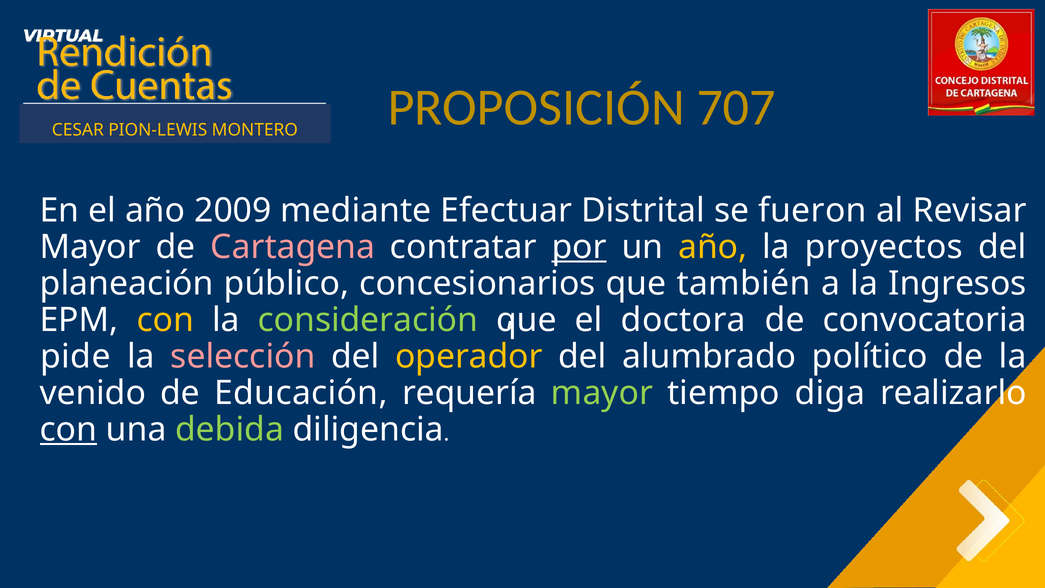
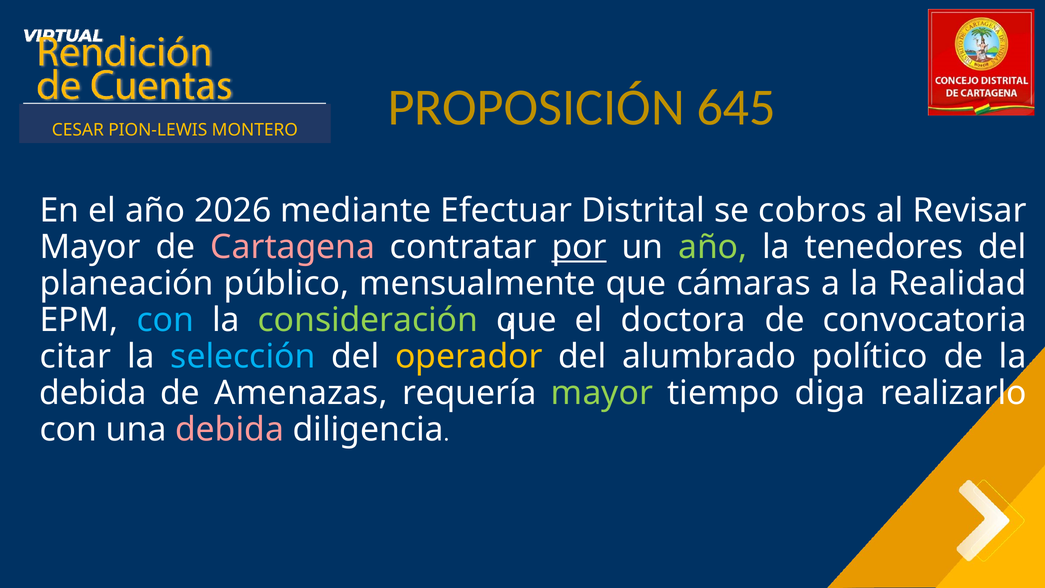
707: 707 -> 645 (736, 107)
2009: 2009 -> 2026 (233, 210)
fueron: fueron -> cobros (813, 210)
año colour: yellow -> light green (713, 247)
proyectos: proyectos -> tenedores (884, 247)
concesionarios: concesionarios -> mensualmente (478, 283)
también: también -> cámaras (744, 283)
Ingresos: Ingresos -> Realidad (957, 283)
con colour: yellow -> light blue (165, 320)
pide: pide -> citar (75, 356)
selección colour: pink -> light blue (243, 356)
venido: venido -> debida (93, 393)
Educación: Educación -> Amenazas (301, 393)
con underline: present -> none (68, 429)
debida colour: light green -> pink (230, 429)
